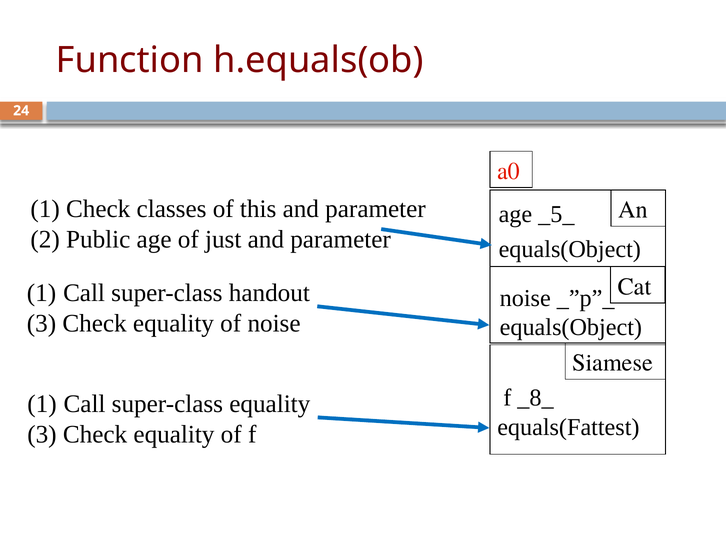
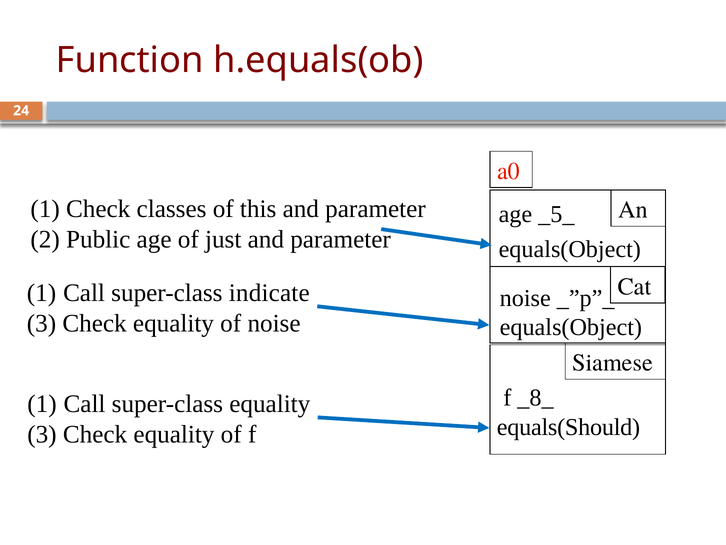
handout: handout -> indicate (269, 293)
equals(Fattest: equals(Fattest -> equals(Should (568, 427)
